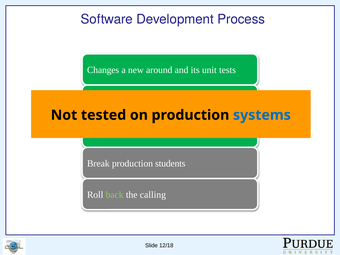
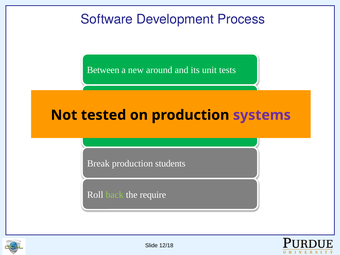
Changes: Changes -> Between (103, 70)
systems colour: blue -> purple (262, 115)
calling: calling -> require (153, 195)
